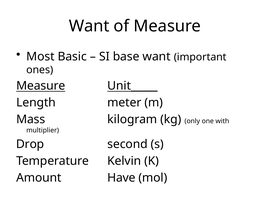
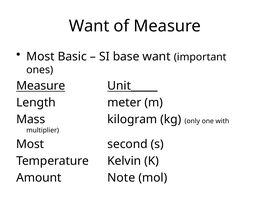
Drop: Drop -> Most (30, 145)
Have: Have -> Note (121, 178)
